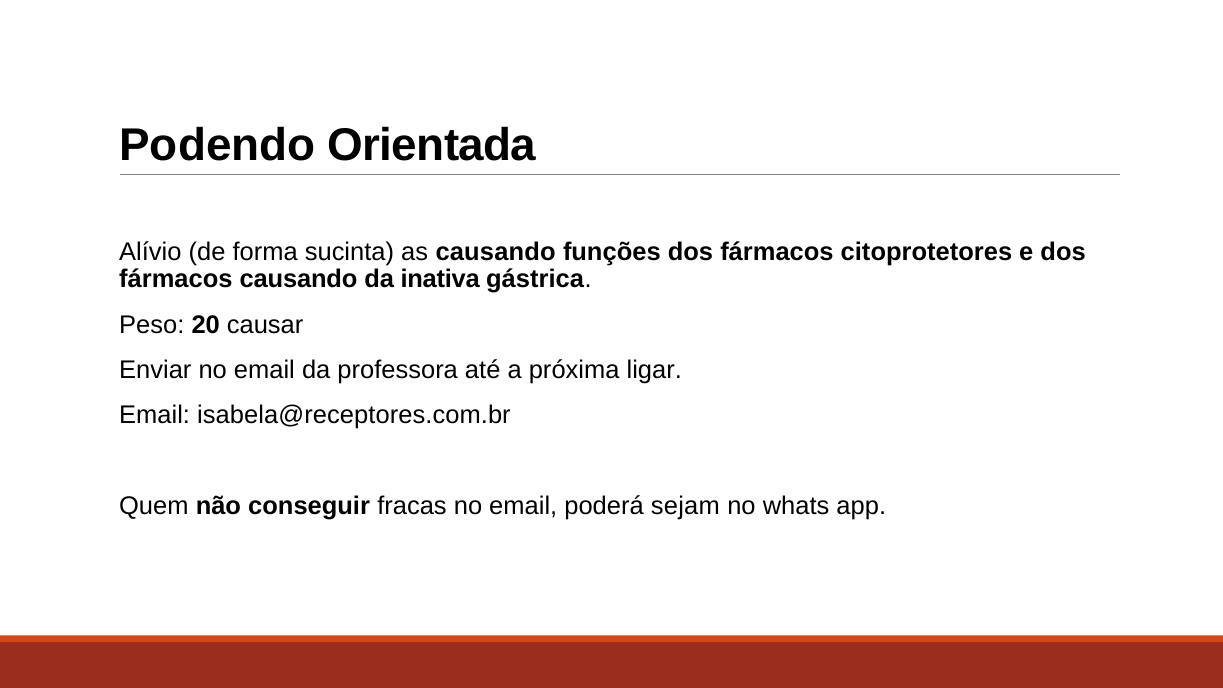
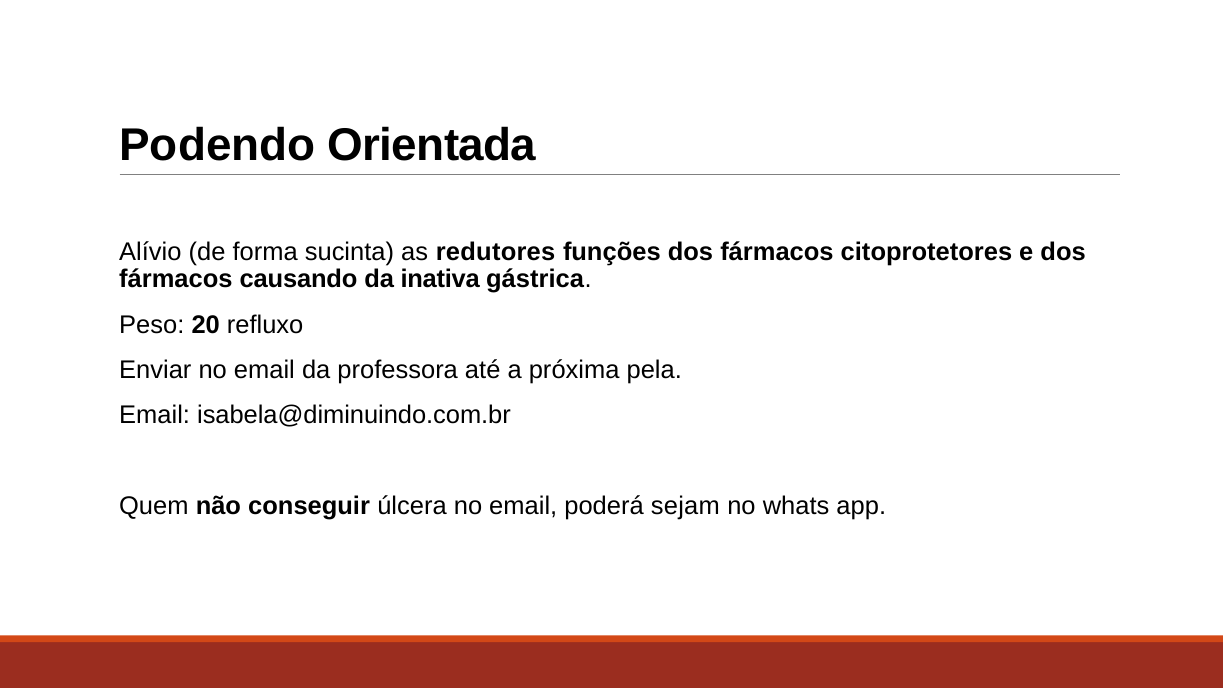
as causando: causando -> redutores (496, 252)
causar: causar -> refluxo (265, 325)
ligar: ligar -> pela (654, 370)
isabela@receptores.com.br: isabela@receptores.com.br -> isabela@diminuindo.com.br (354, 415)
fracas: fracas -> úlcera (412, 506)
